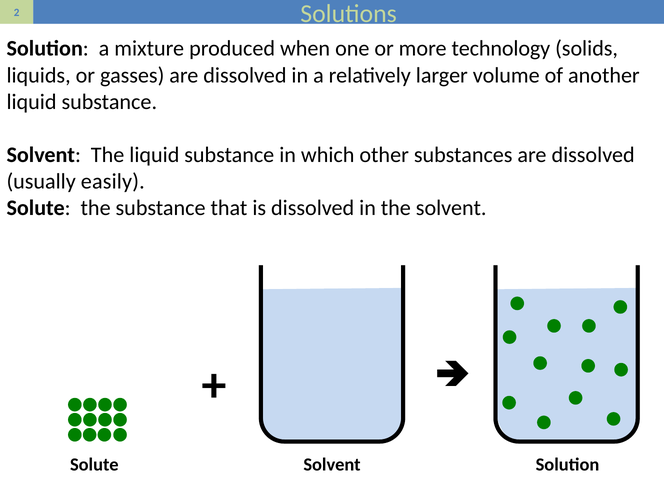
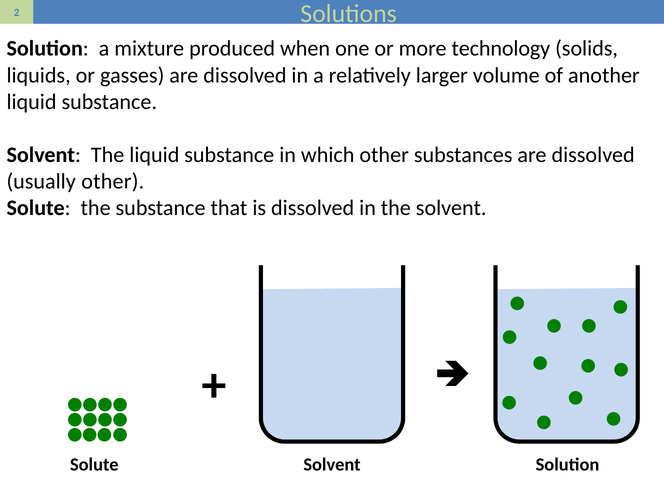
usually easily: easily -> other (113, 181)
